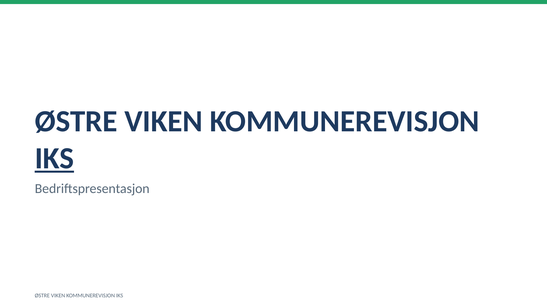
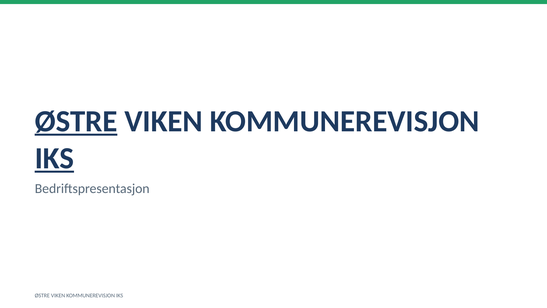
ØSTRE underline: none -> present (76, 121)
